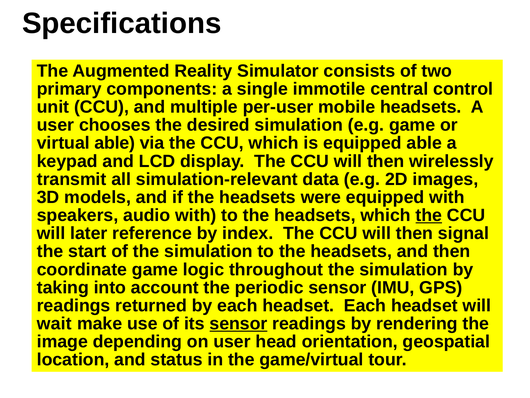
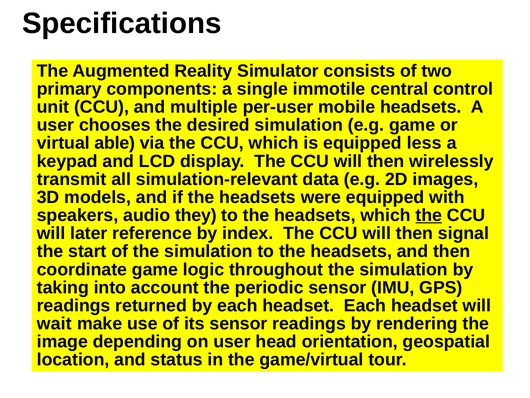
equipped able: able -> less (424, 143)
audio with: with -> they (196, 215)
sensor underline: present -> none (238, 323)
